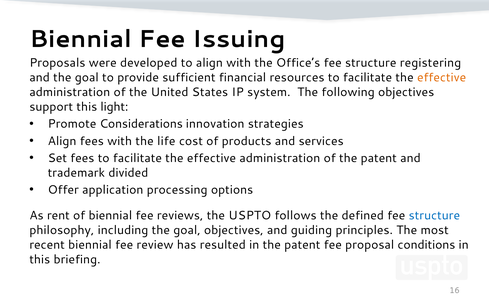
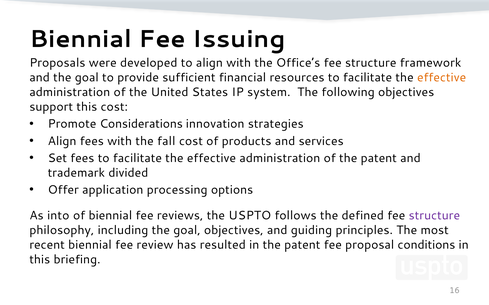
registering: registering -> framework (431, 63)
this light: light -> cost (114, 107)
life: life -> fall (166, 141)
rent: rent -> into (58, 216)
structure colour: blue -> purple (434, 216)
